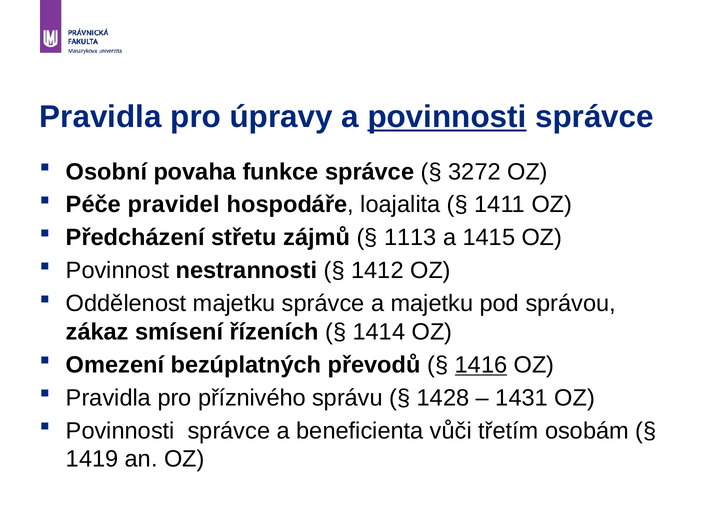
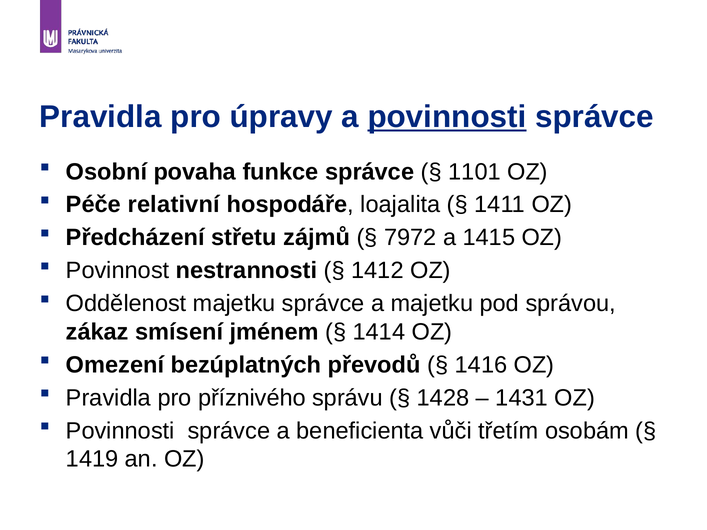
3272: 3272 -> 1101 (475, 172)
pravidel: pravidel -> relativní (174, 205)
1113: 1113 -> 7972 (410, 238)
řízeních: řízeních -> jménem (274, 332)
1416 underline: present -> none (481, 365)
